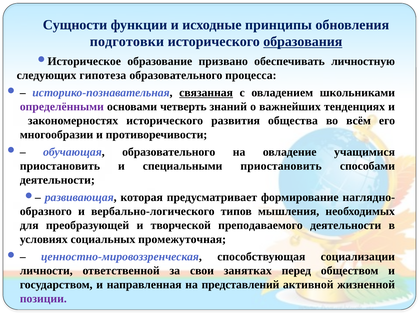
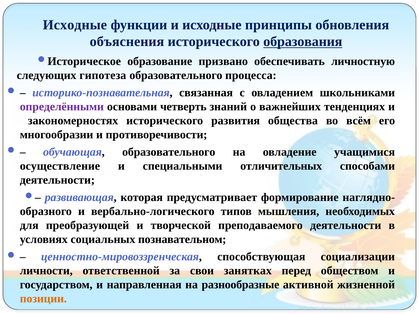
Сущности: Сущности -> Исходные (75, 25)
подготовки: подготовки -> объяснения (127, 42)
связанная underline: present -> none (206, 93)
приостановить: приостановить -> осуществление (60, 166)
специальными приостановить: приостановить -> отличительных (281, 166)
промежуточная: промежуточная -> познавательном (182, 240)
представлений: представлений -> разнообразные (240, 285)
позиции colour: purple -> orange (43, 299)
